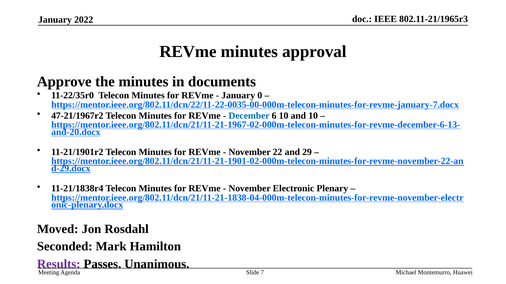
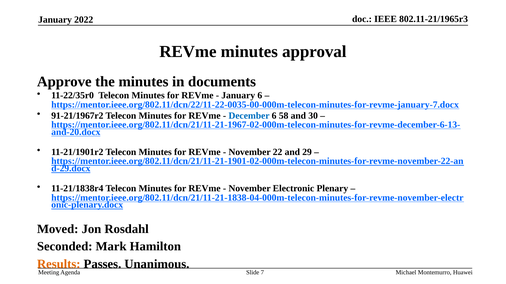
January 0: 0 -> 6 (260, 96)
47-21/1967r2: 47-21/1967r2 -> 91-21/1967r2 (77, 116)
6 10: 10 -> 58 (284, 116)
and 10: 10 -> 30 (313, 116)
Results colour: purple -> orange (59, 265)
